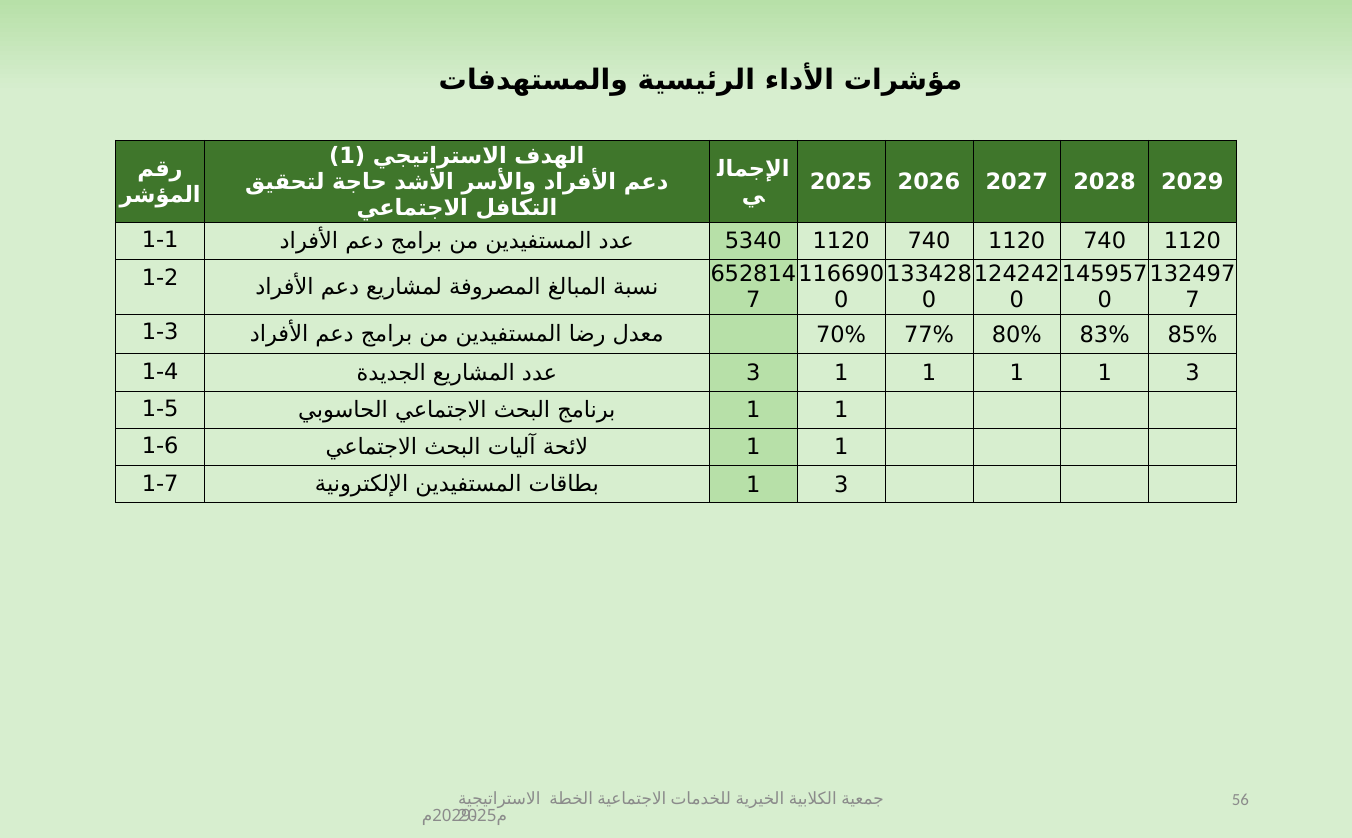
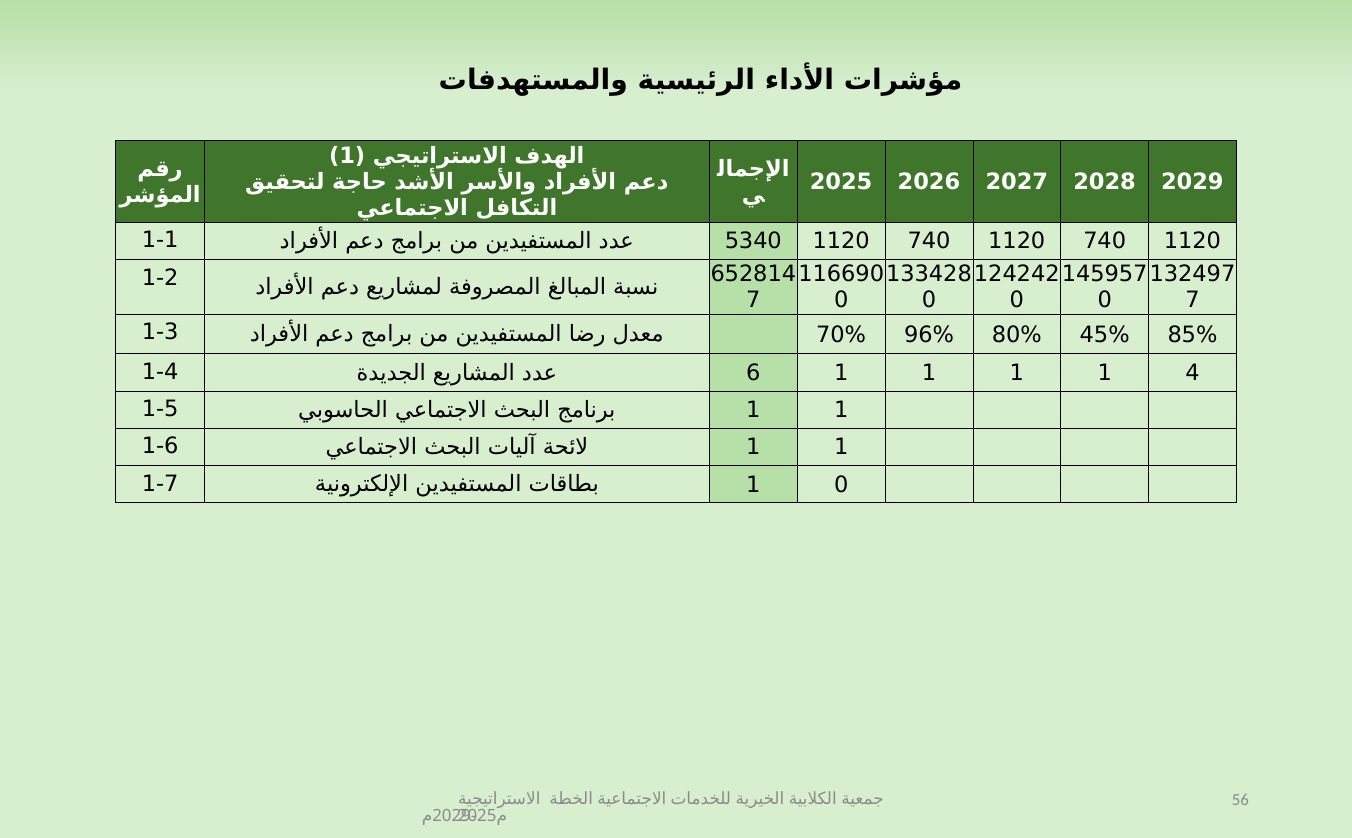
77%: 77% -> 96% (929, 335)
83%: 83% -> 45% (1105, 335)
3: 3 -> 6 (753, 373)
1 1 3: 3 -> 4 (1193, 373)
3: 3 -> 0 (841, 485)
